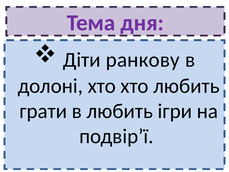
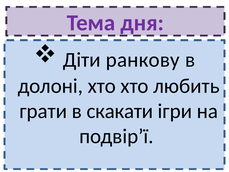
в любить: любить -> скакати (120, 111)
